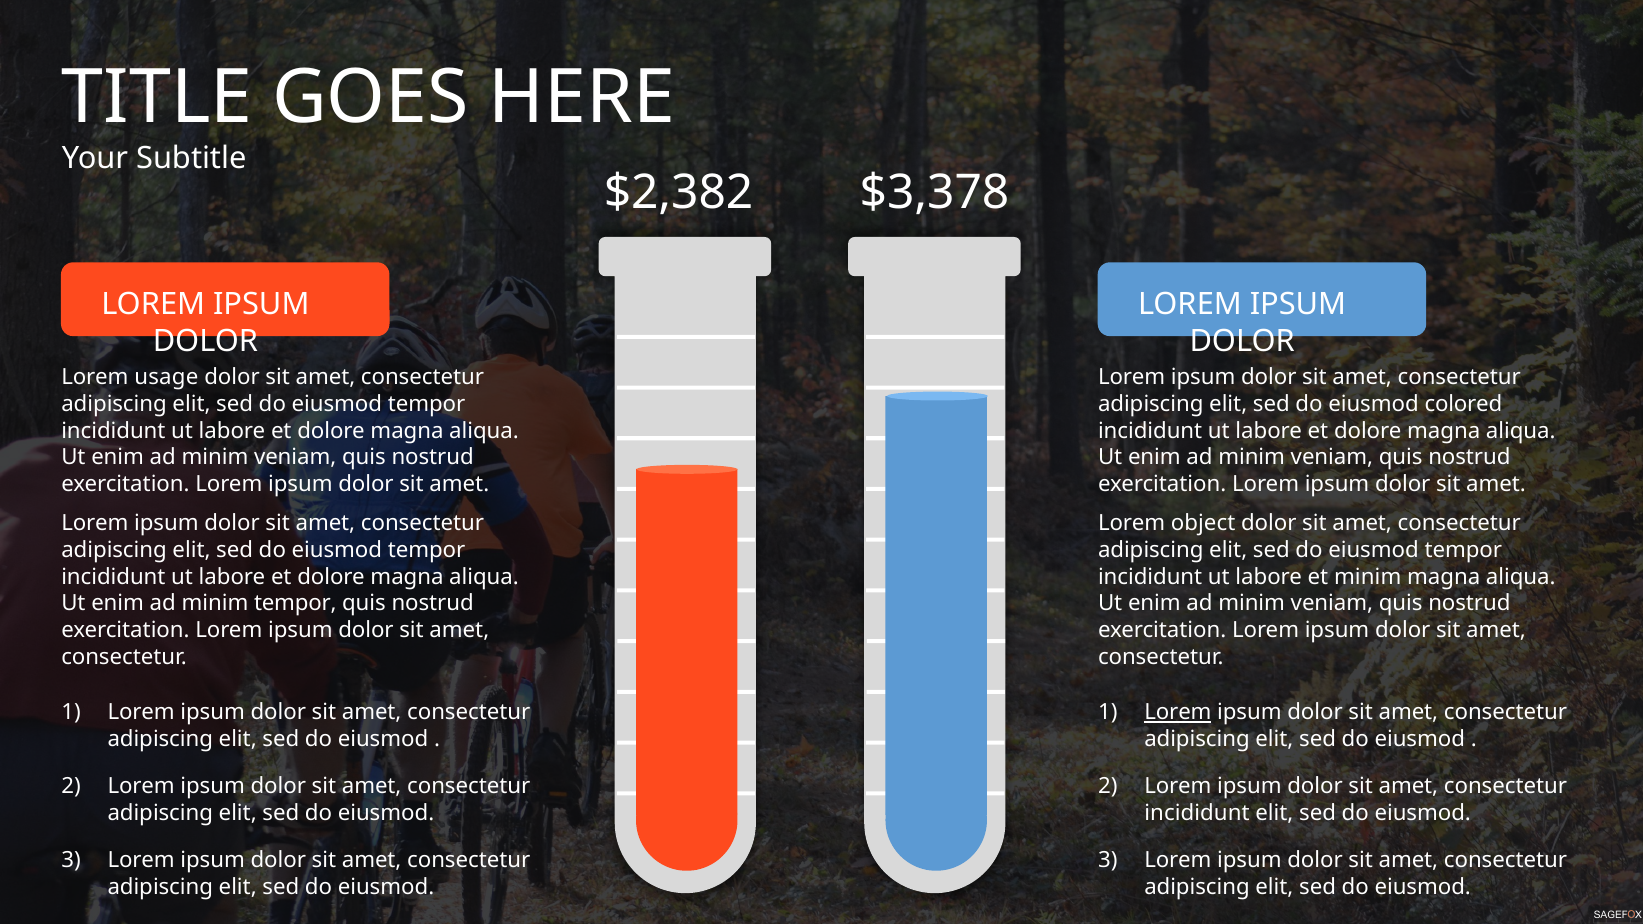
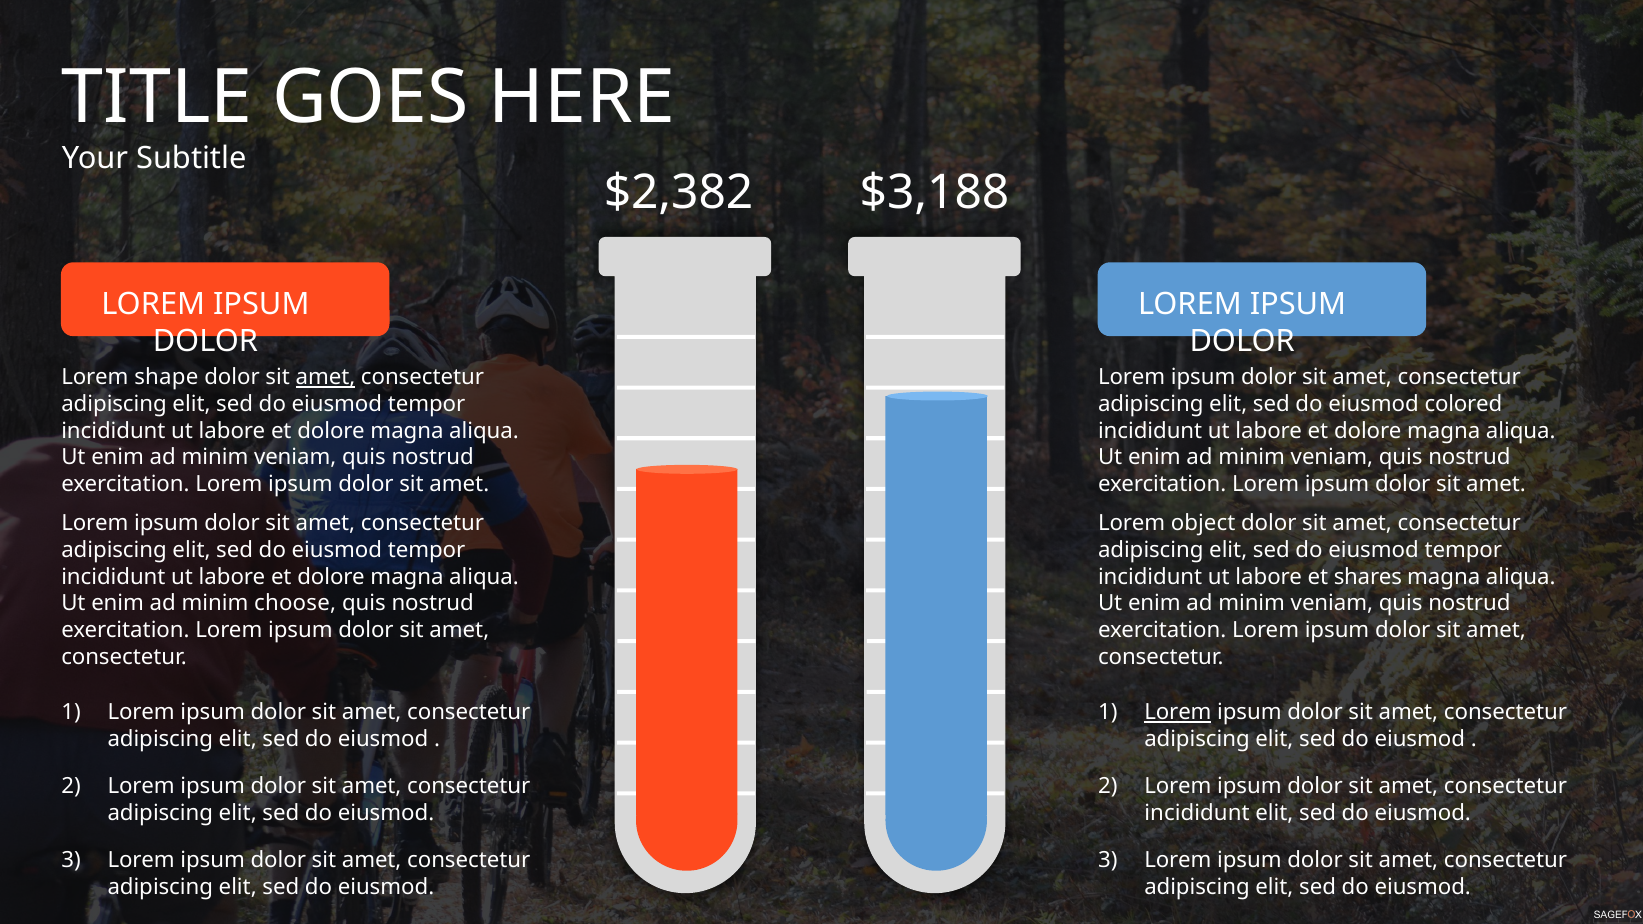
$3,378: $3,378 -> $3,188 (934, 192)
usage: usage -> shape (166, 377)
amet underline: none -> present (325, 377)
et minim: minim -> shares (1368, 577)
minim tempor: tempor -> choose (295, 604)
